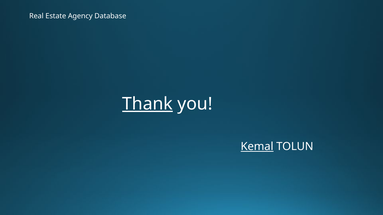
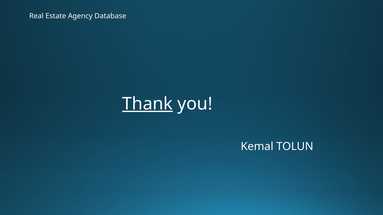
Kemal underline: present -> none (257, 147)
